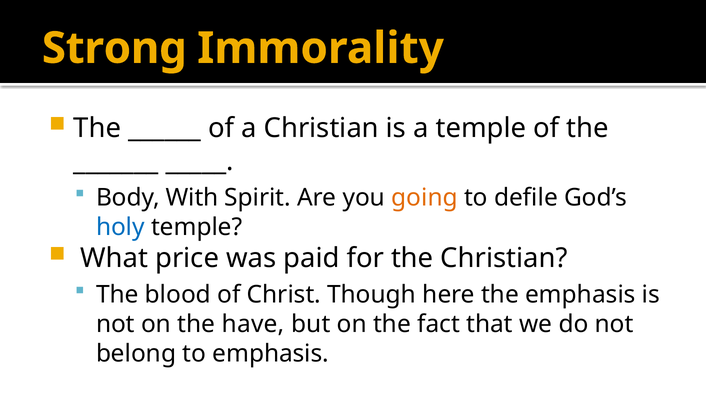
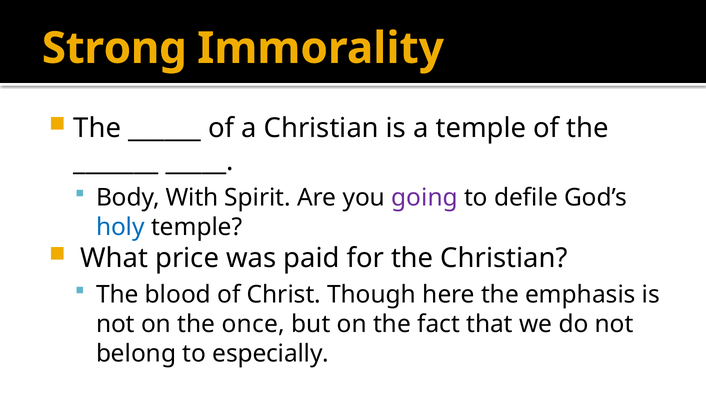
going colour: orange -> purple (425, 198)
have: have -> once (253, 324)
to emphasis: emphasis -> especially (271, 354)
